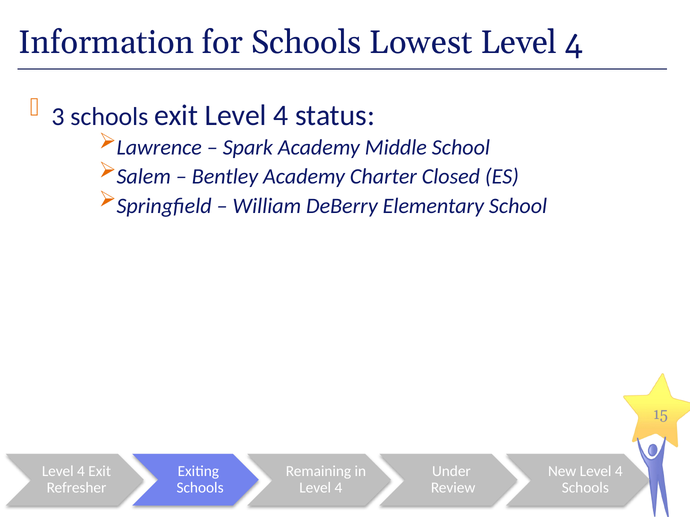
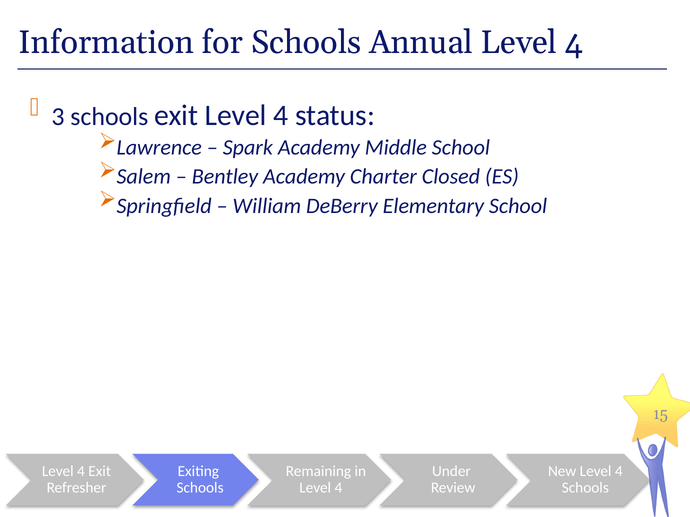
Lowest: Lowest -> Annual (421, 43)
